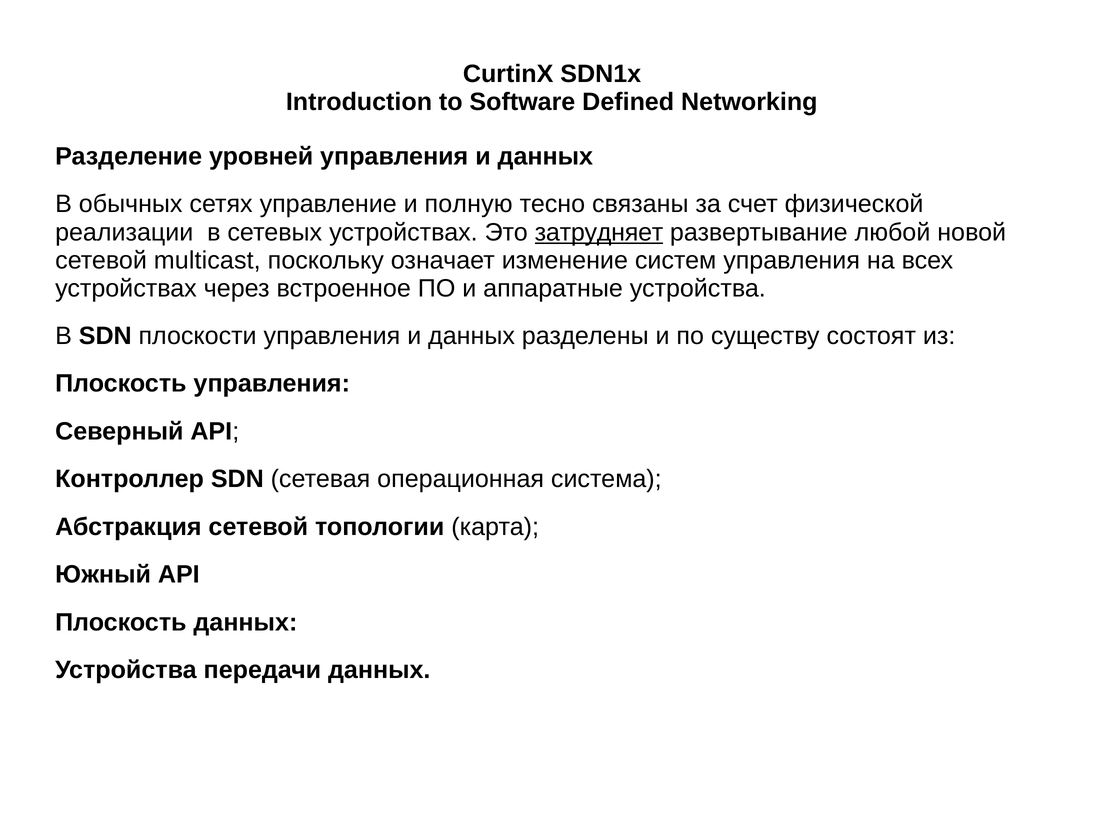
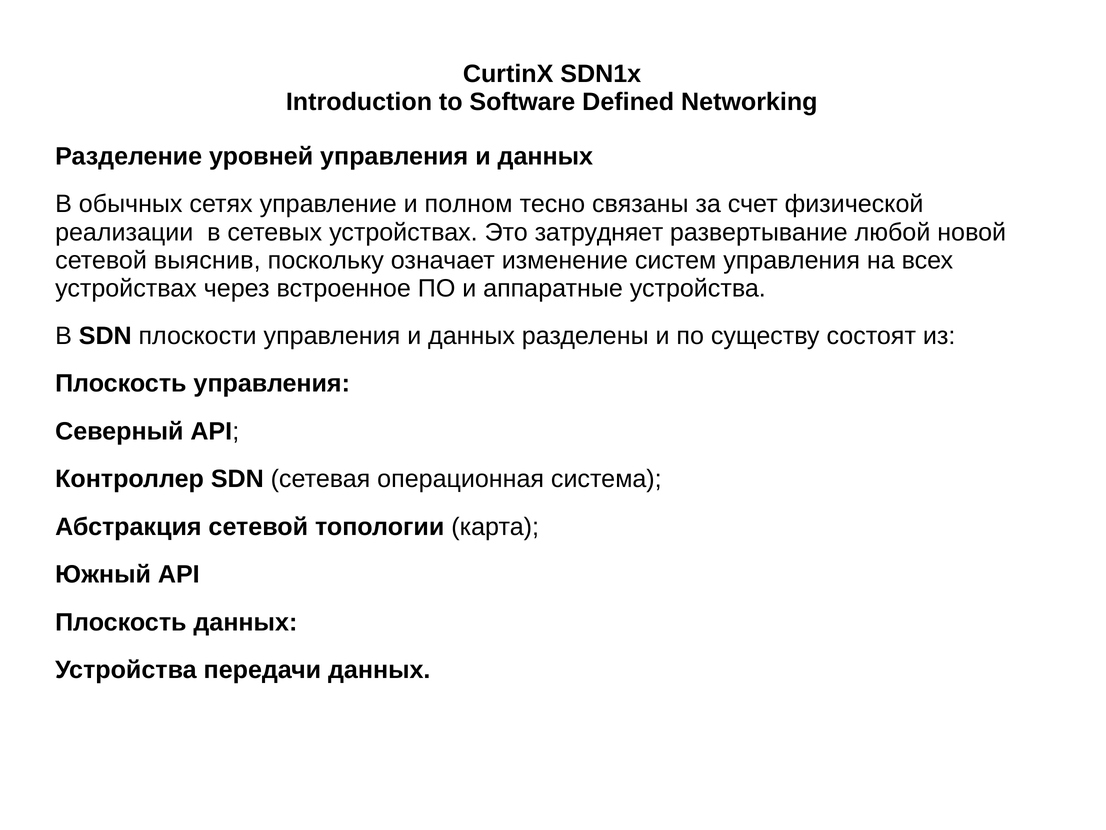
полную: полную -> полном (469, 204)
затрудняет underline: present -> none (599, 232)
multicast: multicast -> выяснив (207, 260)
